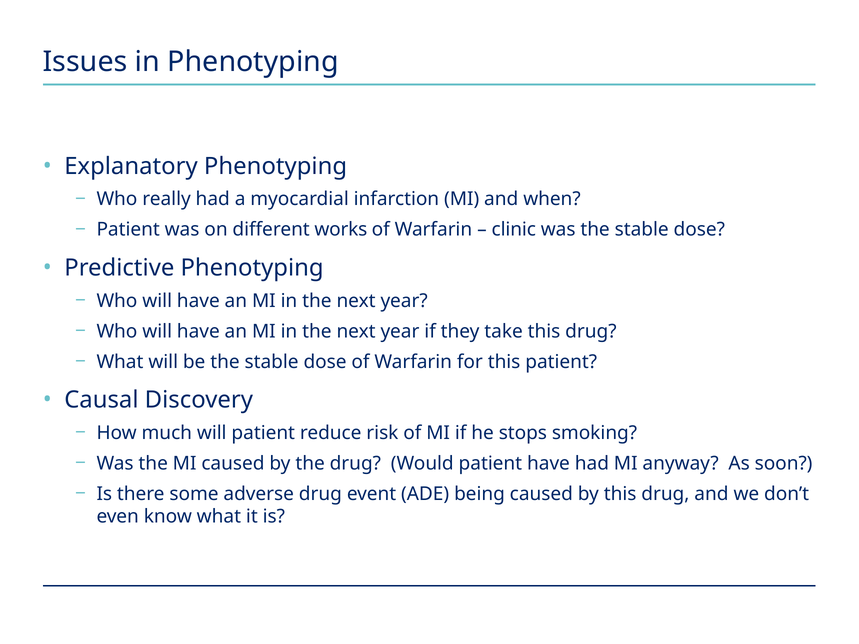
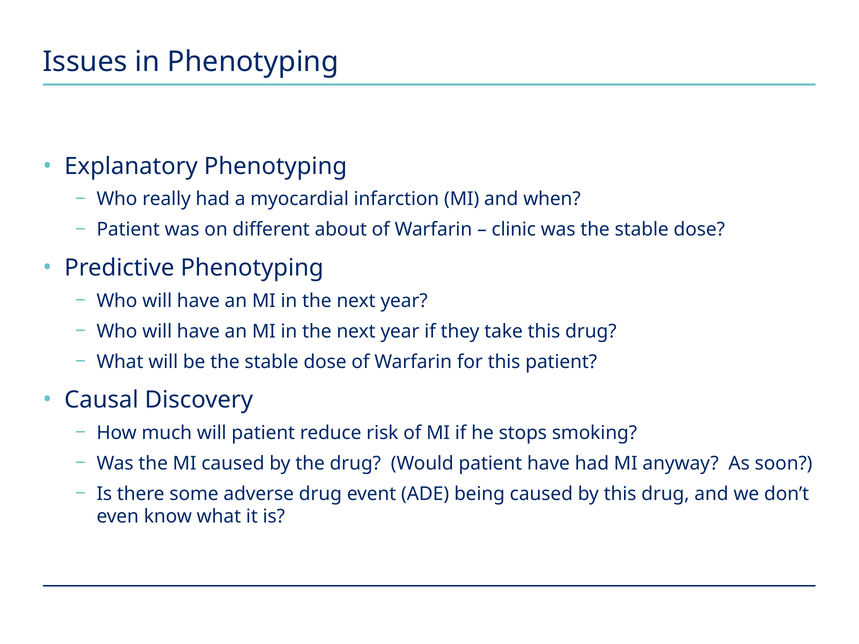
works: works -> about (341, 230)
